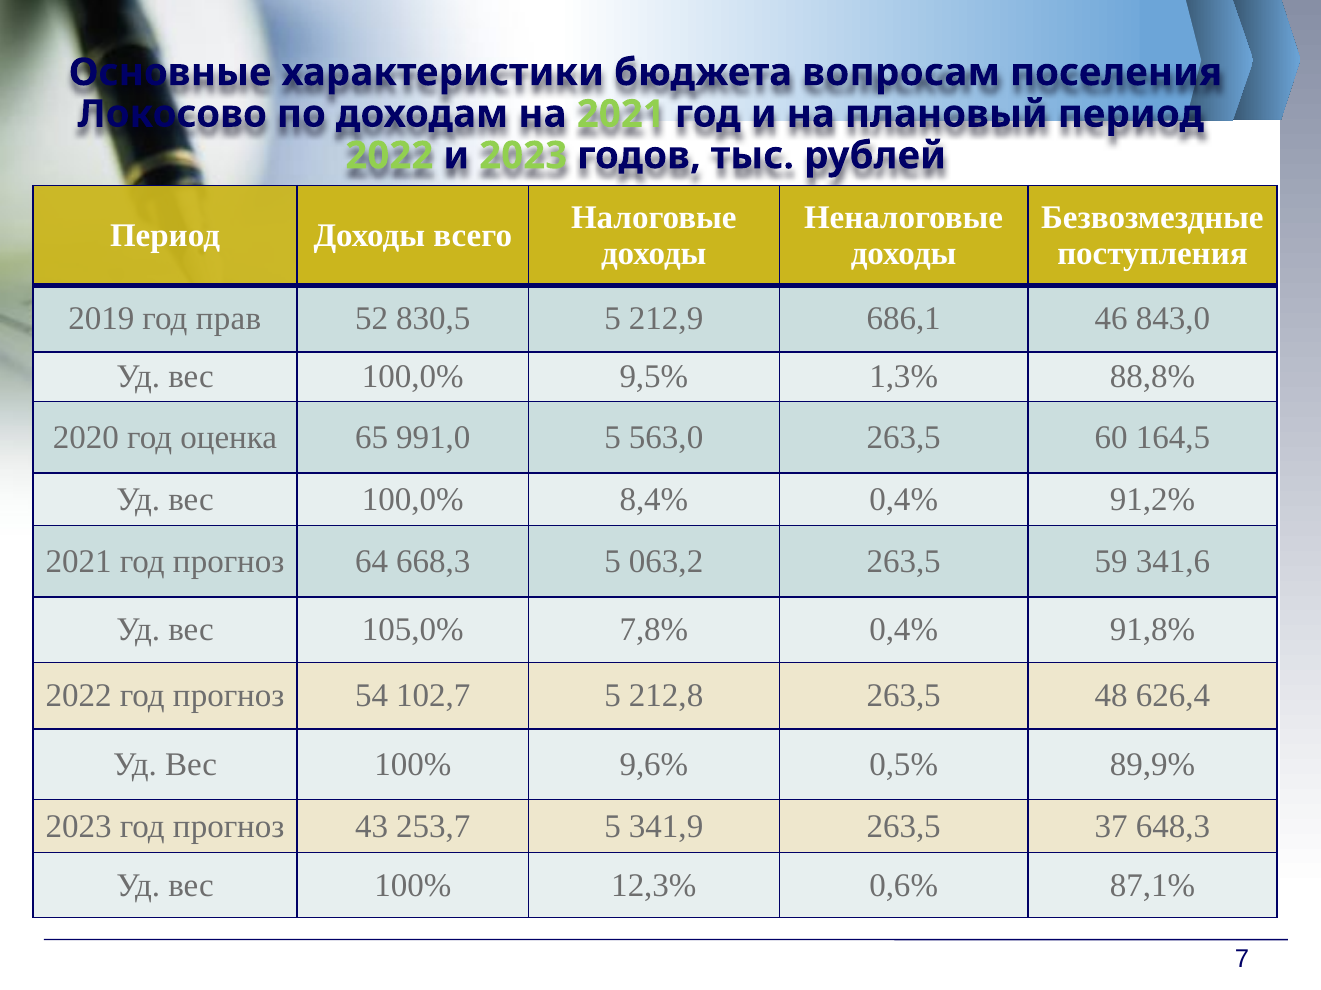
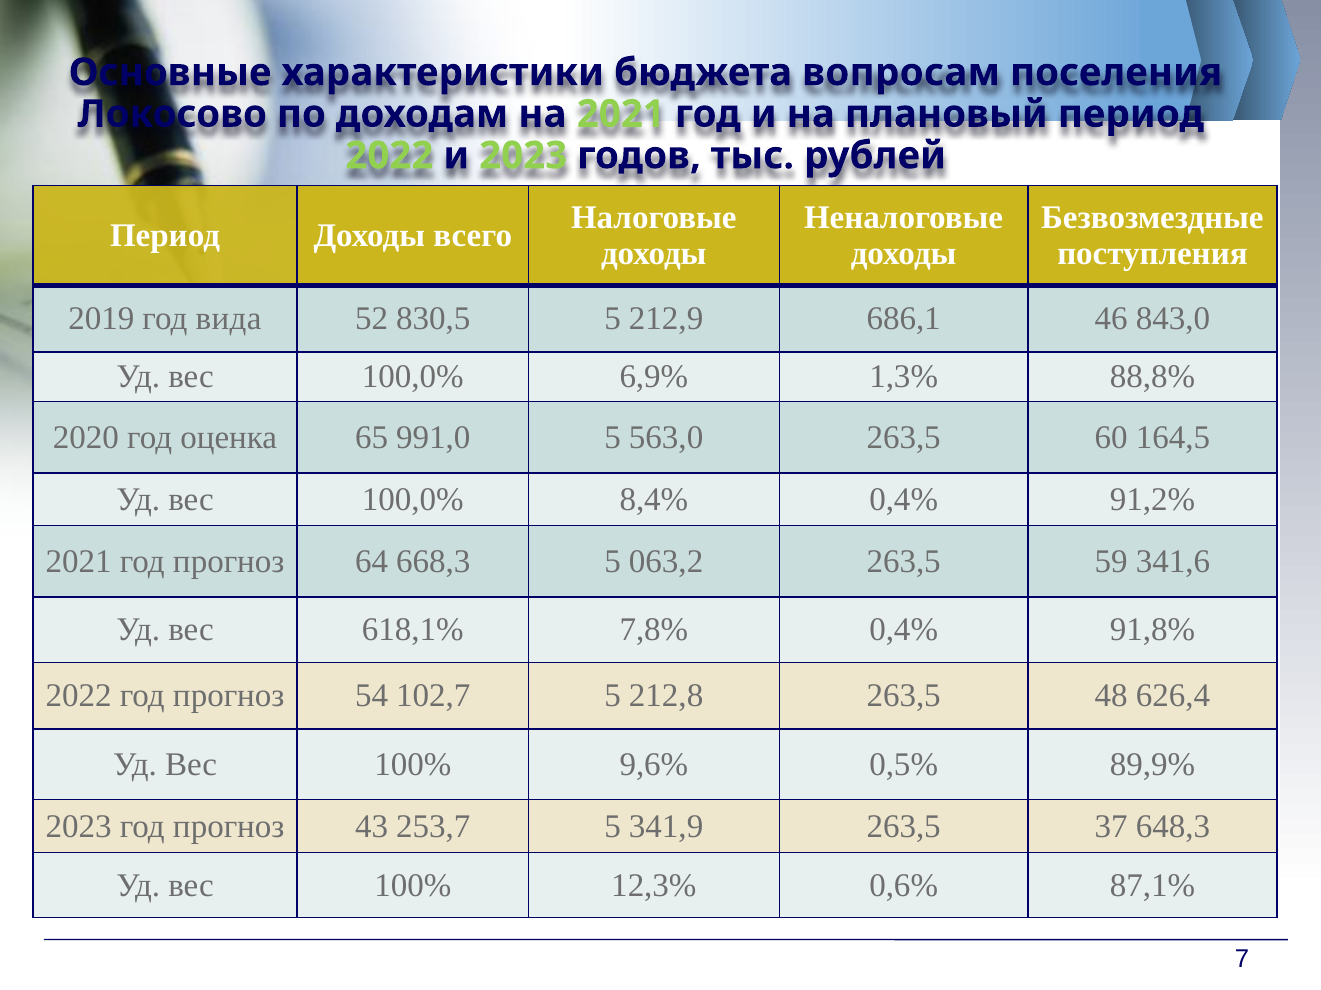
прав: прав -> вида (229, 319)
9,5%: 9,5% -> 6,9% (654, 377)
105,0%: 105,0% -> 618,1% (413, 630)
